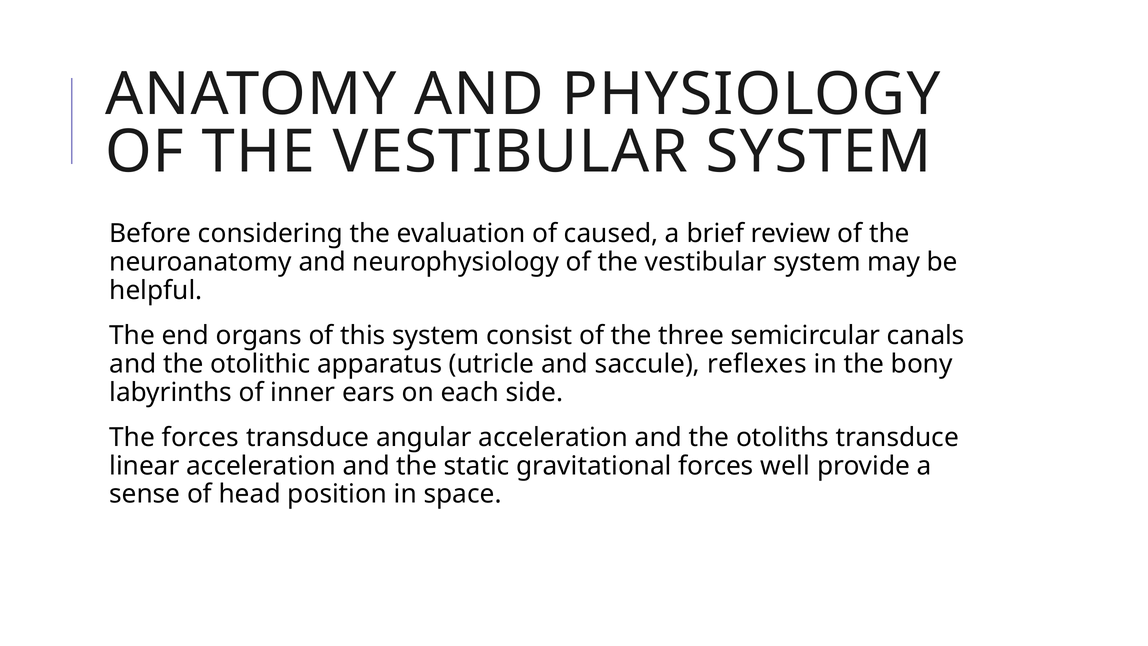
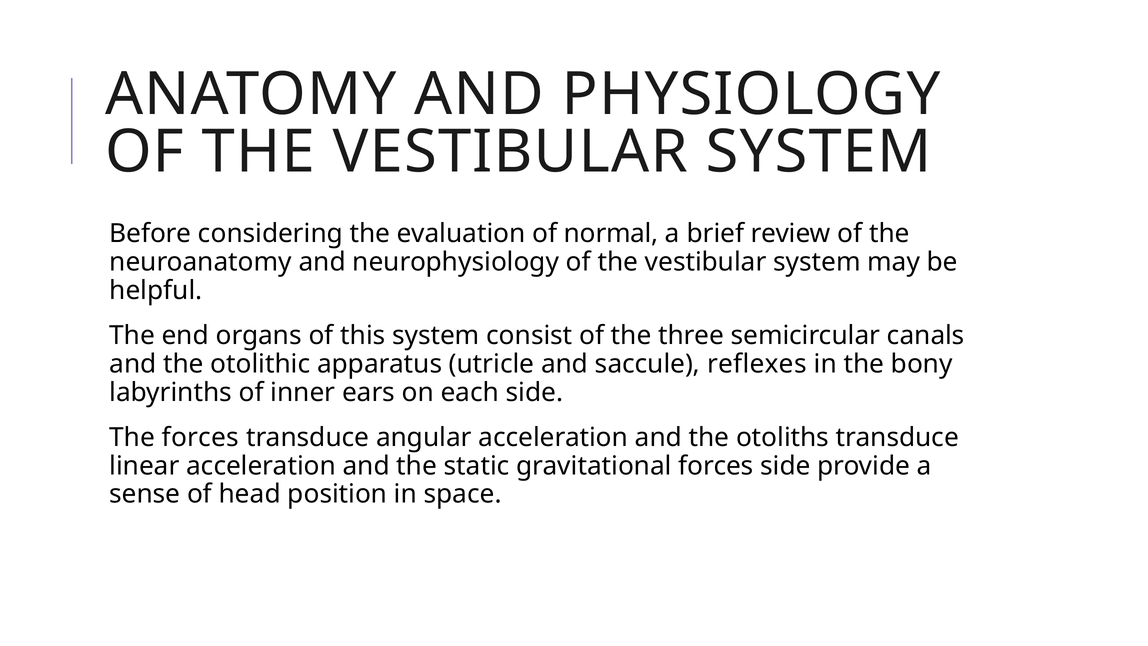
caused: caused -> normal (611, 234)
forces well: well -> side (785, 466)
